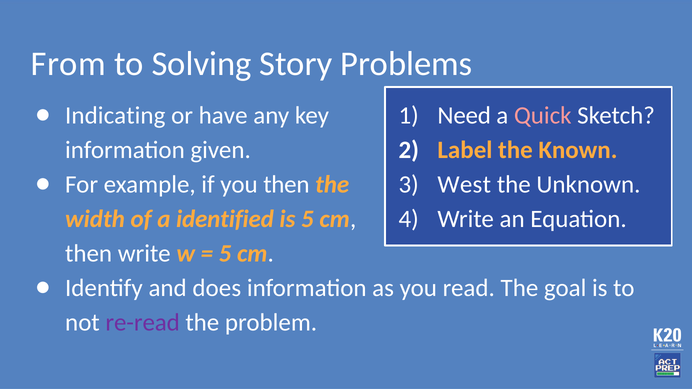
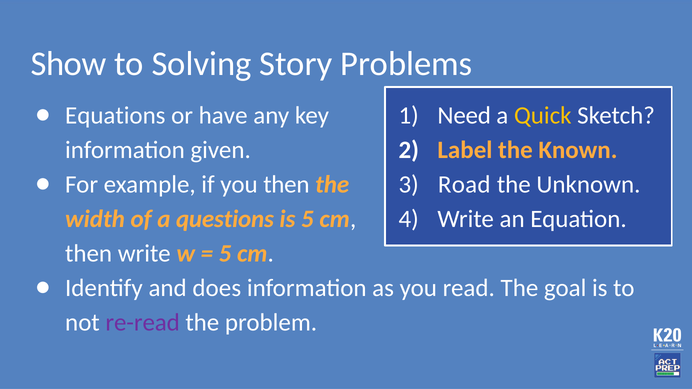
From: From -> Show (69, 64)
Indicating: Indicating -> Equations (115, 115)
Quick colour: pink -> yellow (543, 115)
West: West -> Road (464, 184)
identified: identified -> questions (225, 219)
